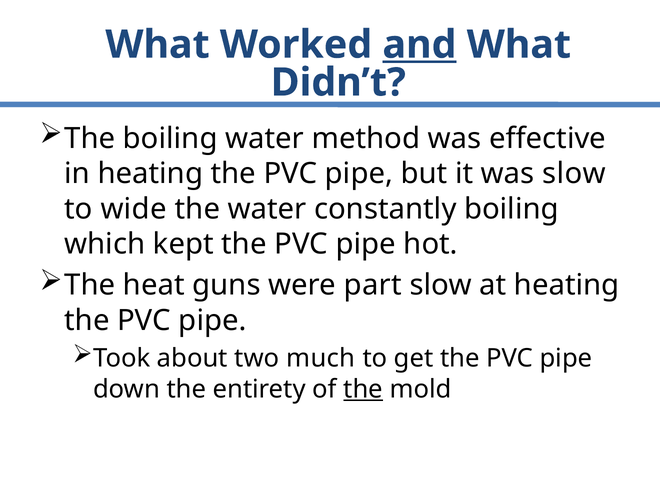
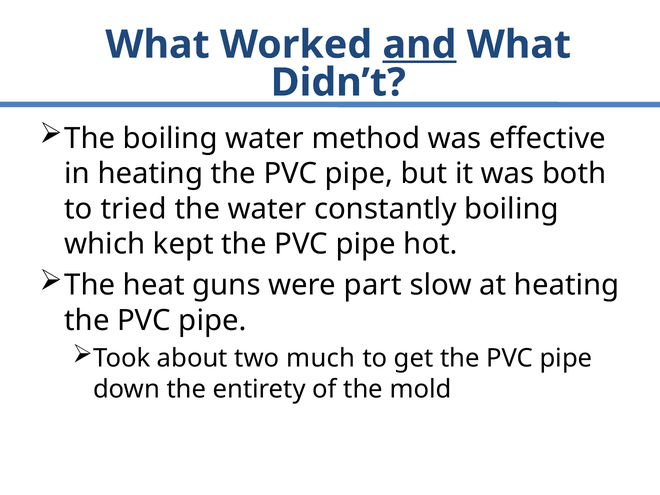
was slow: slow -> both (574, 174)
wide: wide -> tried (134, 209)
the underline: present -> none (363, 389)
